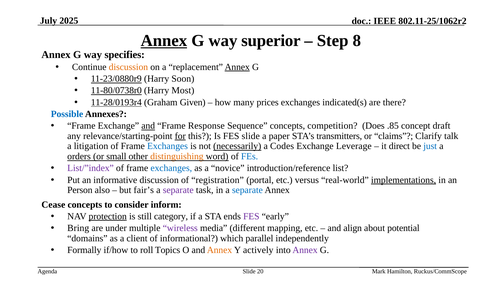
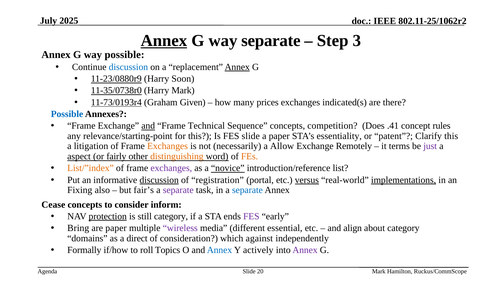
way superior: superior -> separate (271, 40)
8: 8 -> 3 (357, 40)
way specifies: specifies -> possible (125, 55)
discussion colour: orange -> blue (128, 67)
11-80/0738r0: 11-80/0738r0 -> 11-35/0738r0 (116, 90)
Harry Most: Most -> Mark (183, 90)
11-28/0193r4: 11-28/0193r4 -> 11-73/0193r4 (116, 102)
Response: Response -> Technical (206, 126)
.85: .85 -> .41 (393, 126)
draft: draft -> rules (442, 126)
for underline: present -> none (180, 136)
transmitters: transmitters -> essentiality (339, 136)
claims: claims -> patent (394, 136)
Clarify talk: talk -> this (451, 136)
Exchanges colour: blue -> orange (168, 146)
necessarily underline: present -> none (237, 146)
Codes: Codes -> Allow (282, 146)
Leverage: Leverage -> Remotely (354, 146)
direct: direct -> terms (399, 146)
just colour: blue -> purple (430, 146)
orders: orders -> aspect (79, 156)
small: small -> fairly (116, 156)
FEs colour: blue -> orange (250, 156)
List/”index colour: purple -> orange (91, 168)
exchanges colour: blue -> purple (171, 168)
novice underline: none -> present (228, 168)
discussion underline: none -> present (159, 180)
versus underline: none -> present (307, 180)
Person: Person -> Fixing (80, 190)
are under: under -> paper (116, 228)
mapping: mapping -> essential (285, 228)
about potential: potential -> category (403, 228)
client: client -> direct (137, 238)
informational: informational -> consideration (189, 238)
parallel: parallel -> against (259, 238)
Annex colour: orange -> blue (220, 250)
